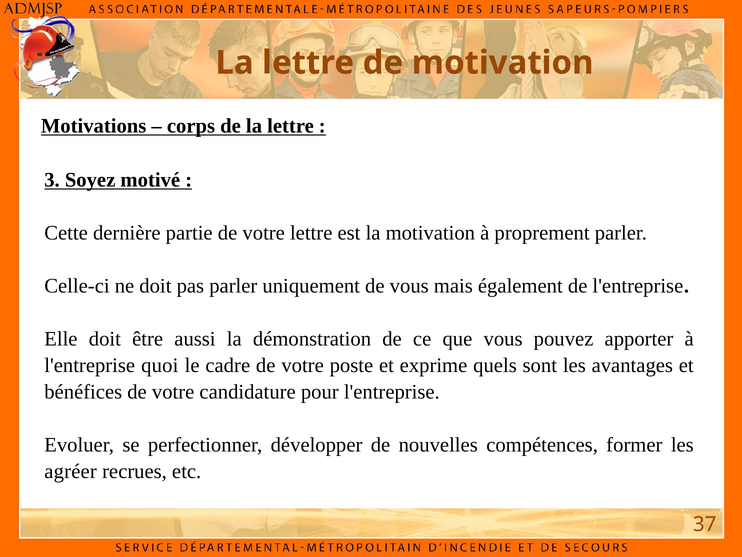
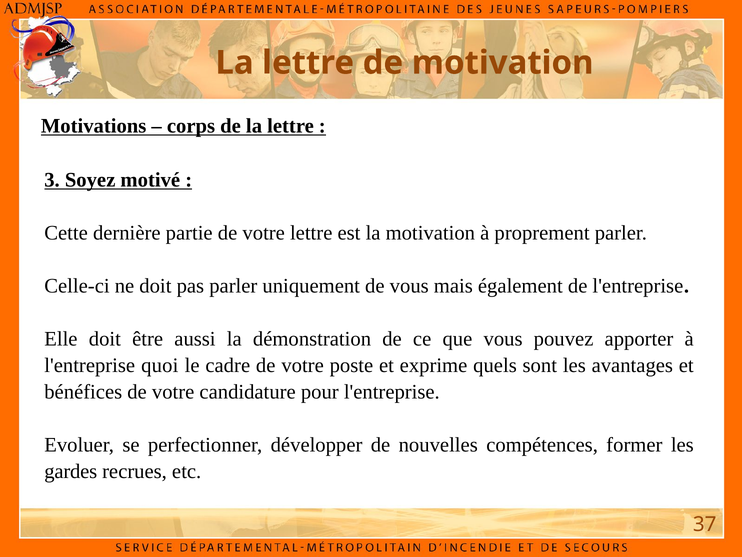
agréer: agréer -> gardes (71, 471)
